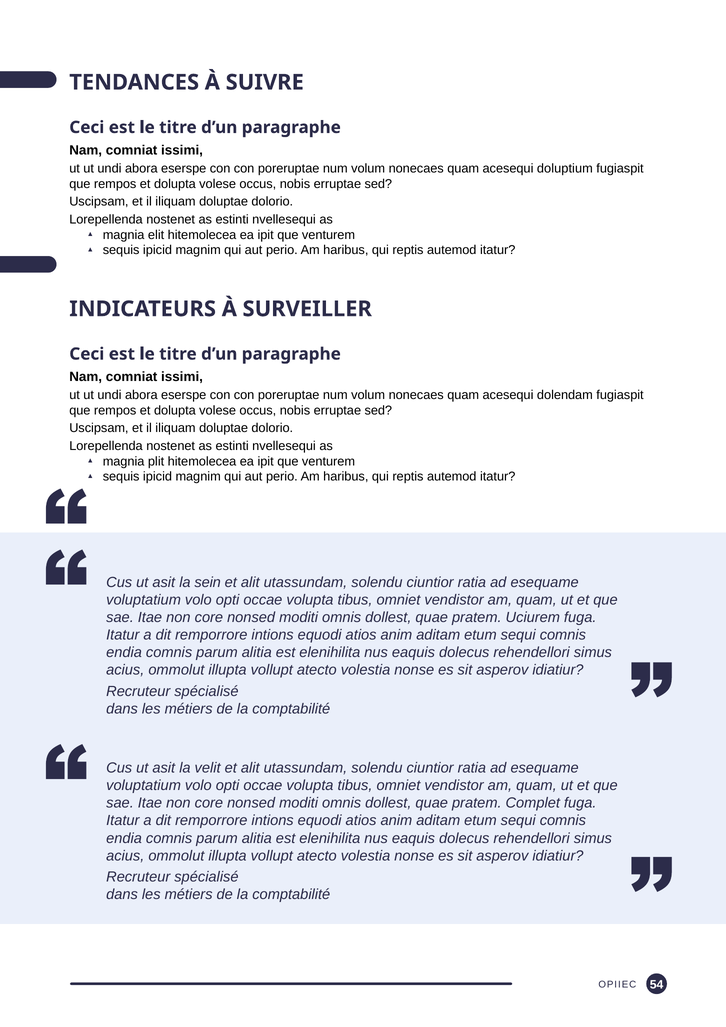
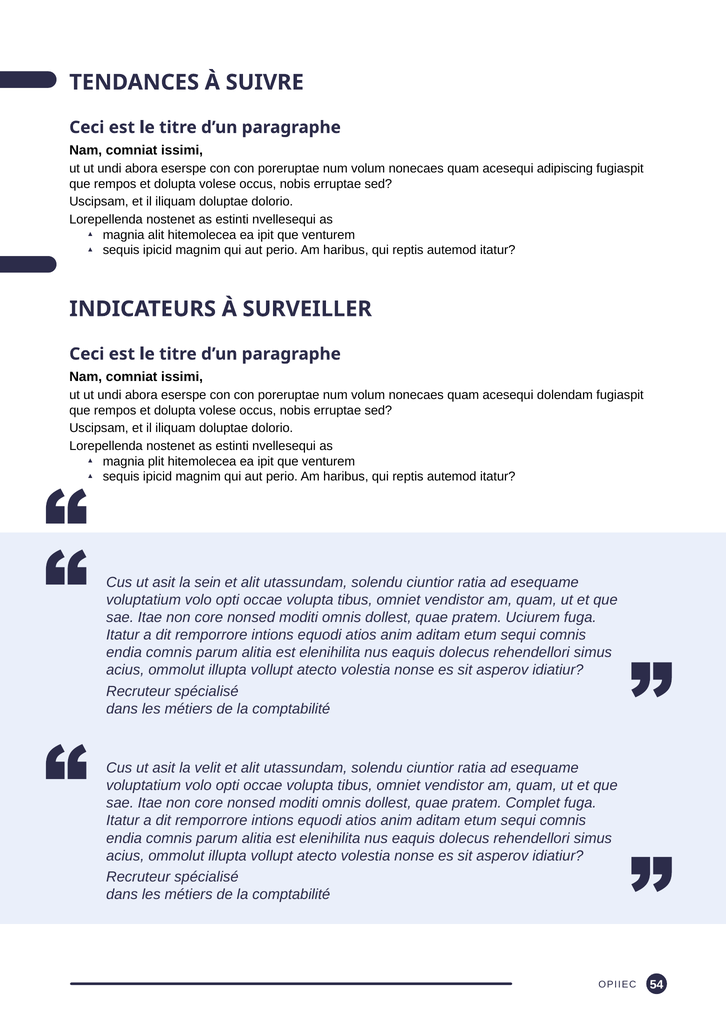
doluptium: doluptium -> adipiscing (565, 168)
magnia elit: elit -> alit (156, 235)
